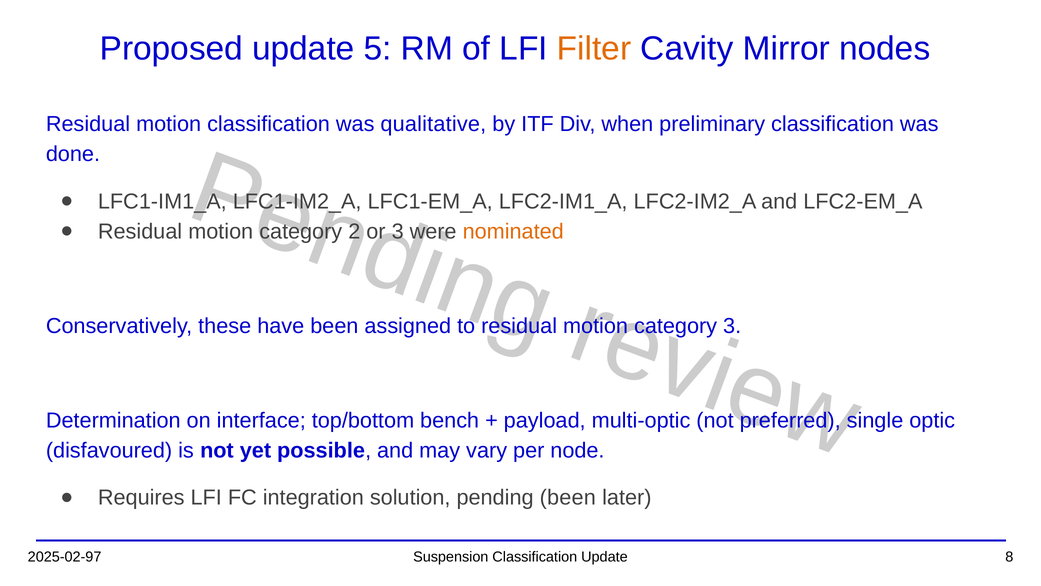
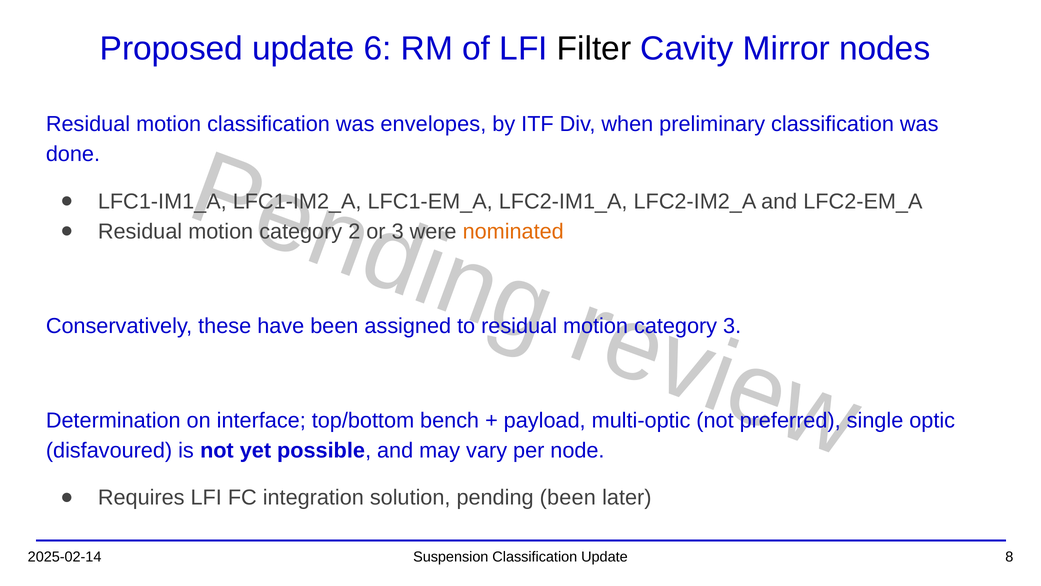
5: 5 -> 6 (378, 49)
Filter colour: orange -> black (594, 49)
qualitative: qualitative -> envelopes (433, 124)
2025-02-97: 2025-02-97 -> 2025-02-14 (65, 557)
